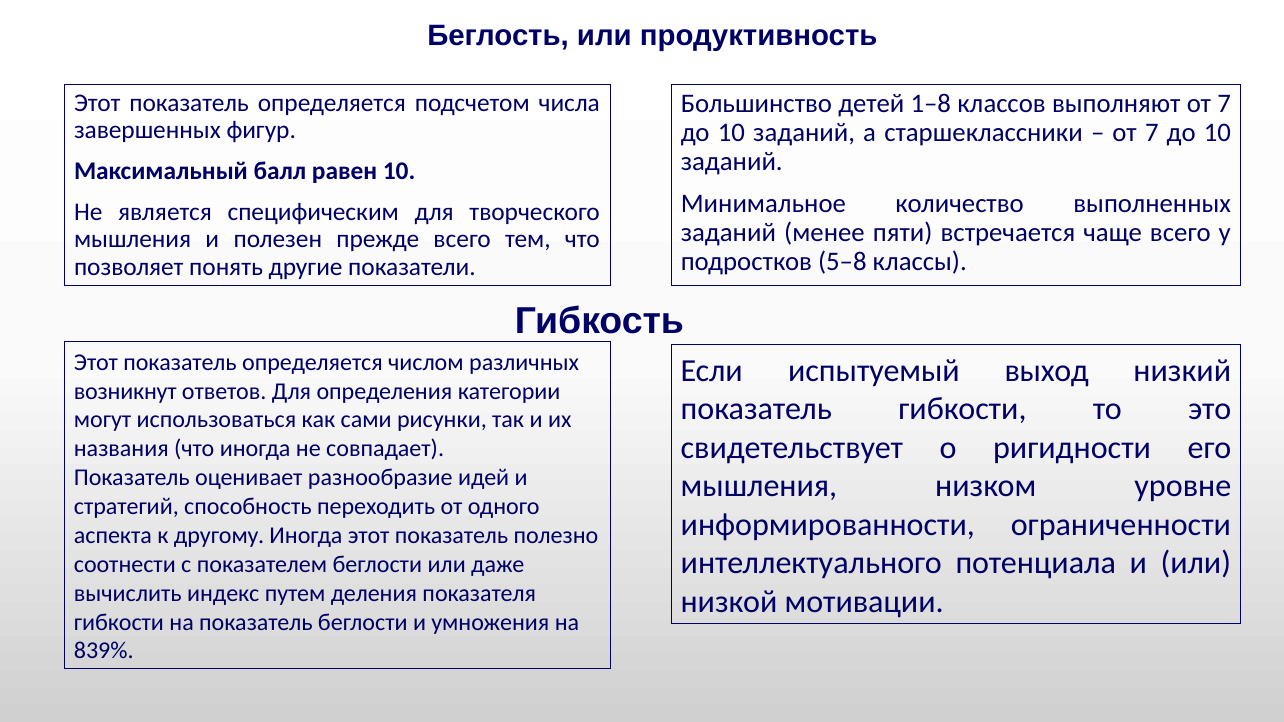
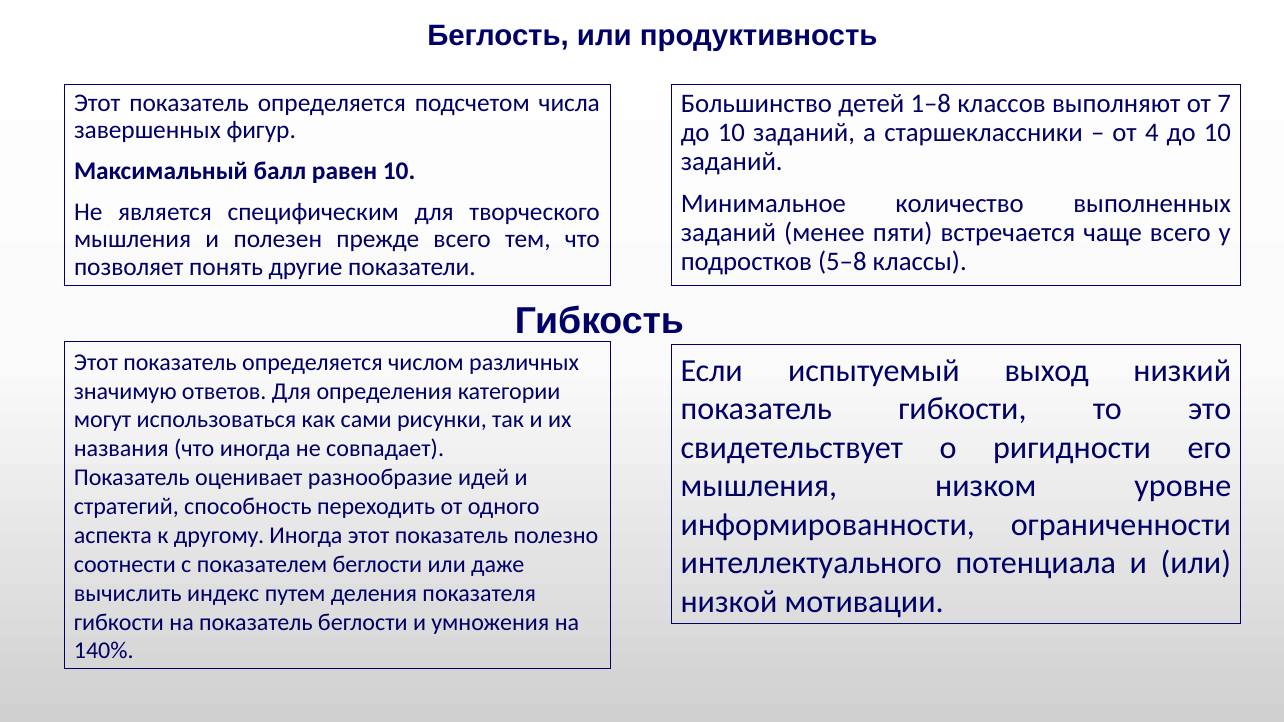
7: 7 -> 4 (1152, 132)
возникнут: возникнут -> значимую (125, 391)
839%: 839% -> 140% (104, 651)
